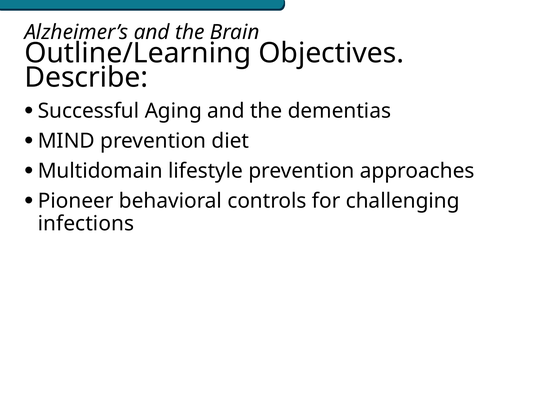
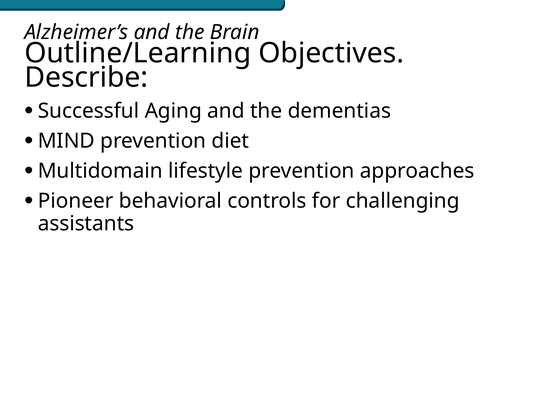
infections: infections -> assistants (86, 223)
